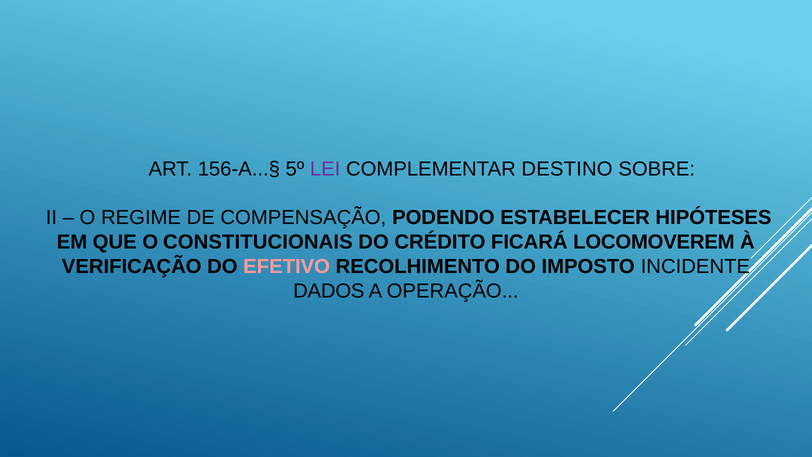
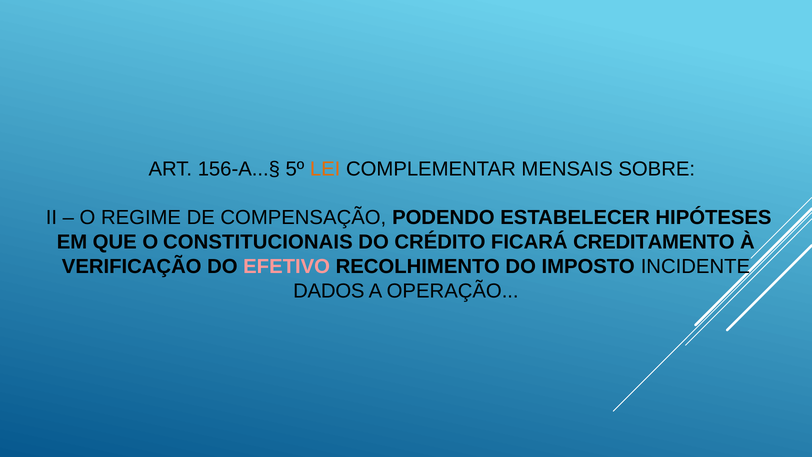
LEI colour: purple -> orange (325, 169)
DESTINO: DESTINO -> MENSAIS (567, 169)
LOCOMOVEREM: LOCOMOVEREM -> CREDITAMENTO (654, 242)
